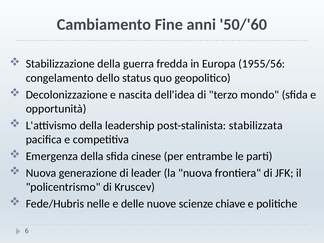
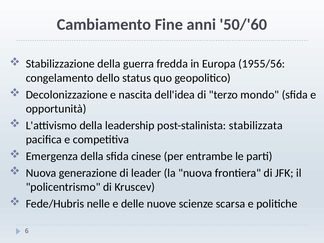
chiave: chiave -> scarsa (231, 204)
